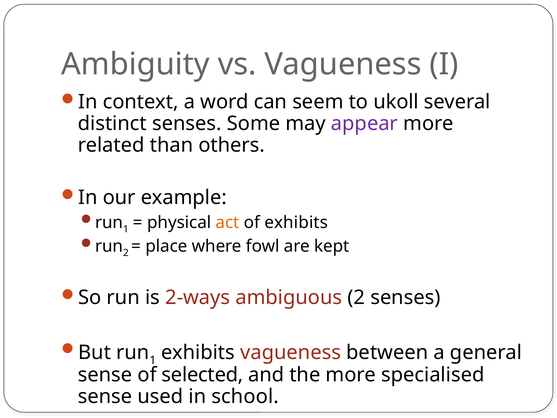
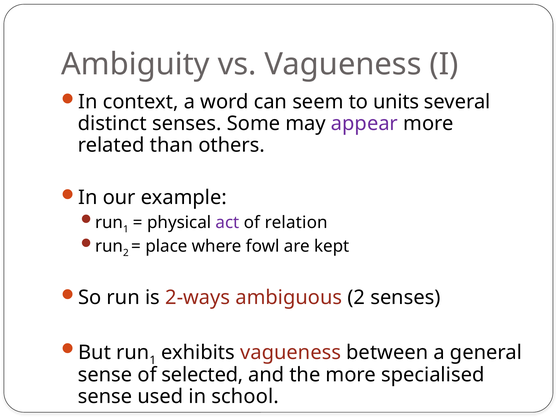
ukoll: ukoll -> units (396, 102)
act colour: orange -> purple (228, 222)
of exhibits: exhibits -> relation (296, 222)
